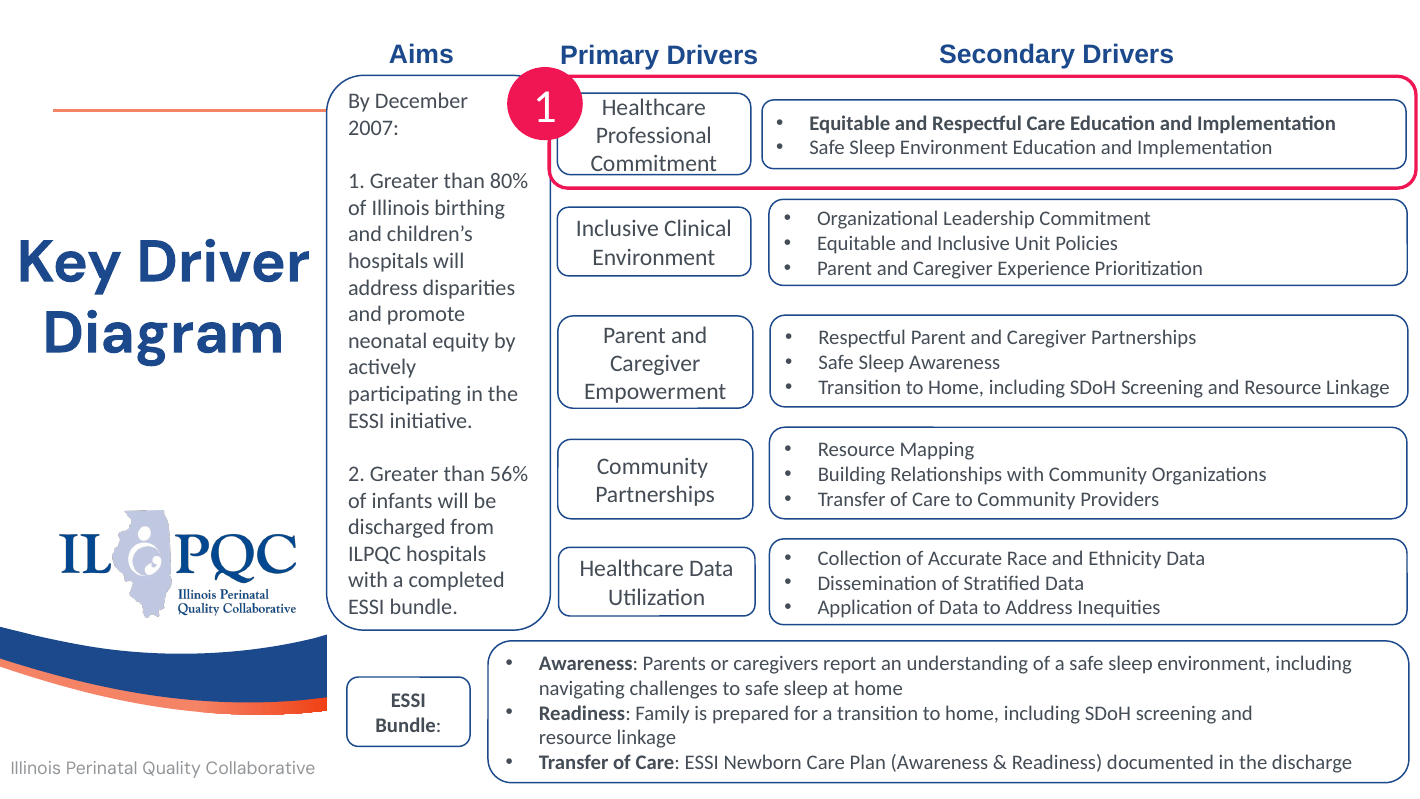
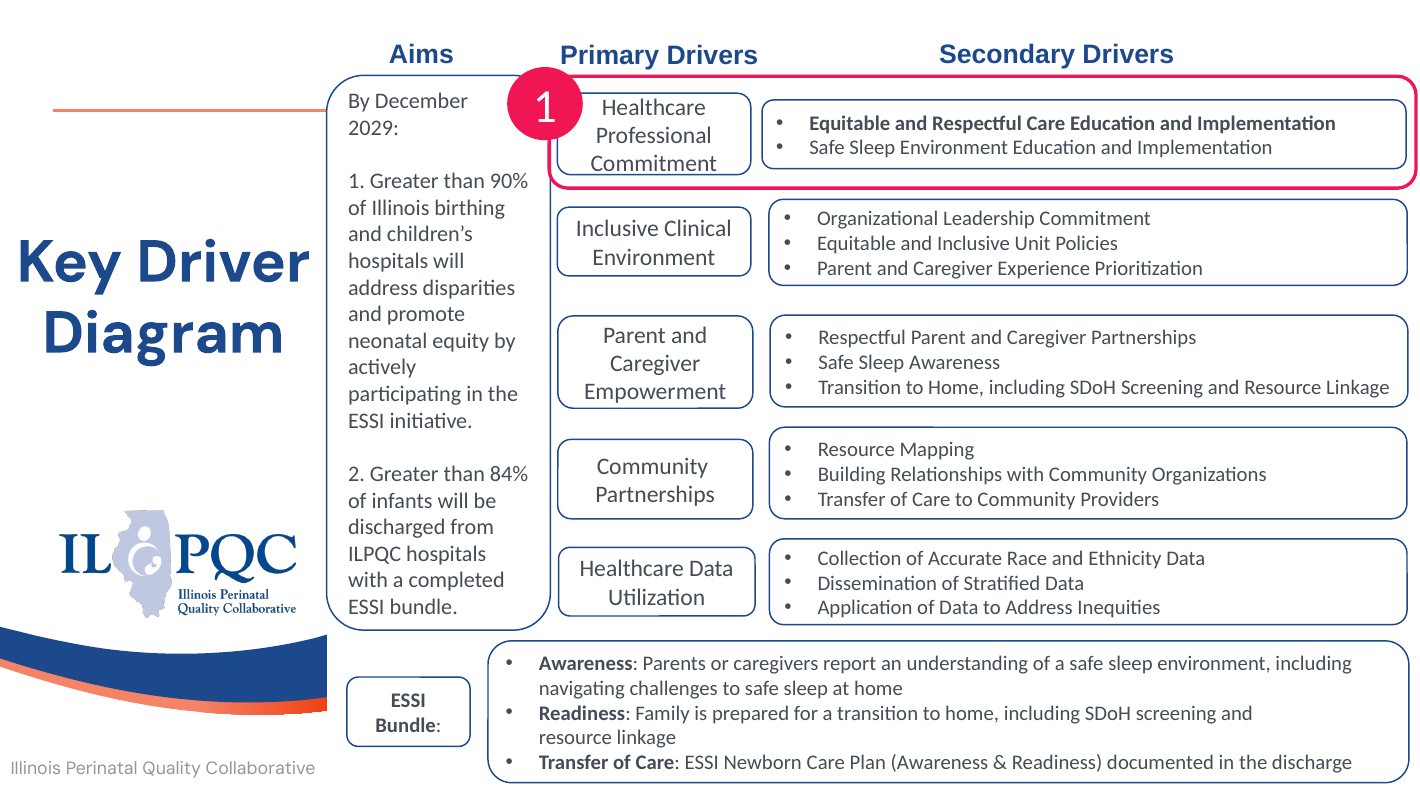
2007: 2007 -> 2029 (374, 128)
80%: 80% -> 90% (509, 181)
56%: 56% -> 84% (509, 474)
